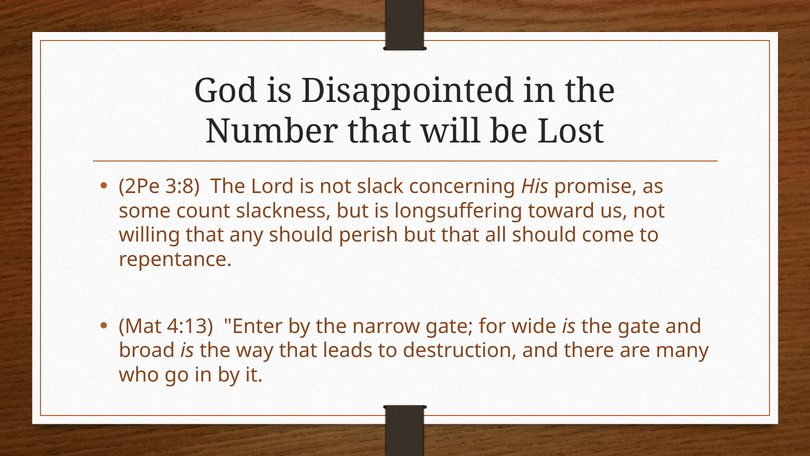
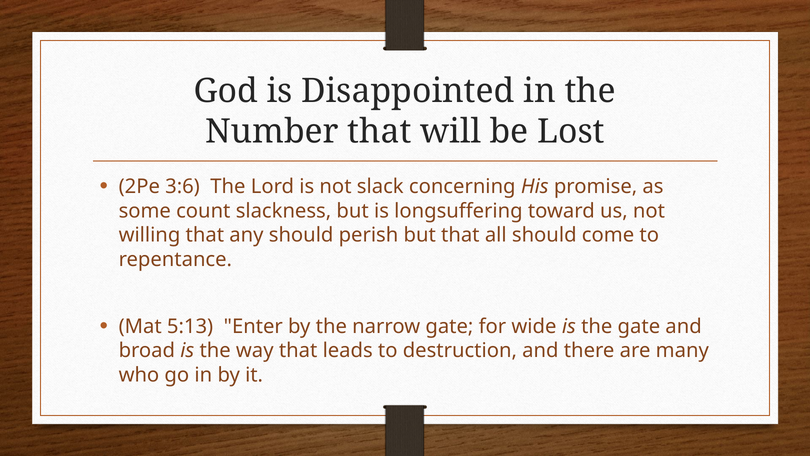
3:8: 3:8 -> 3:6 (183, 186)
4:13: 4:13 -> 5:13 (190, 326)
